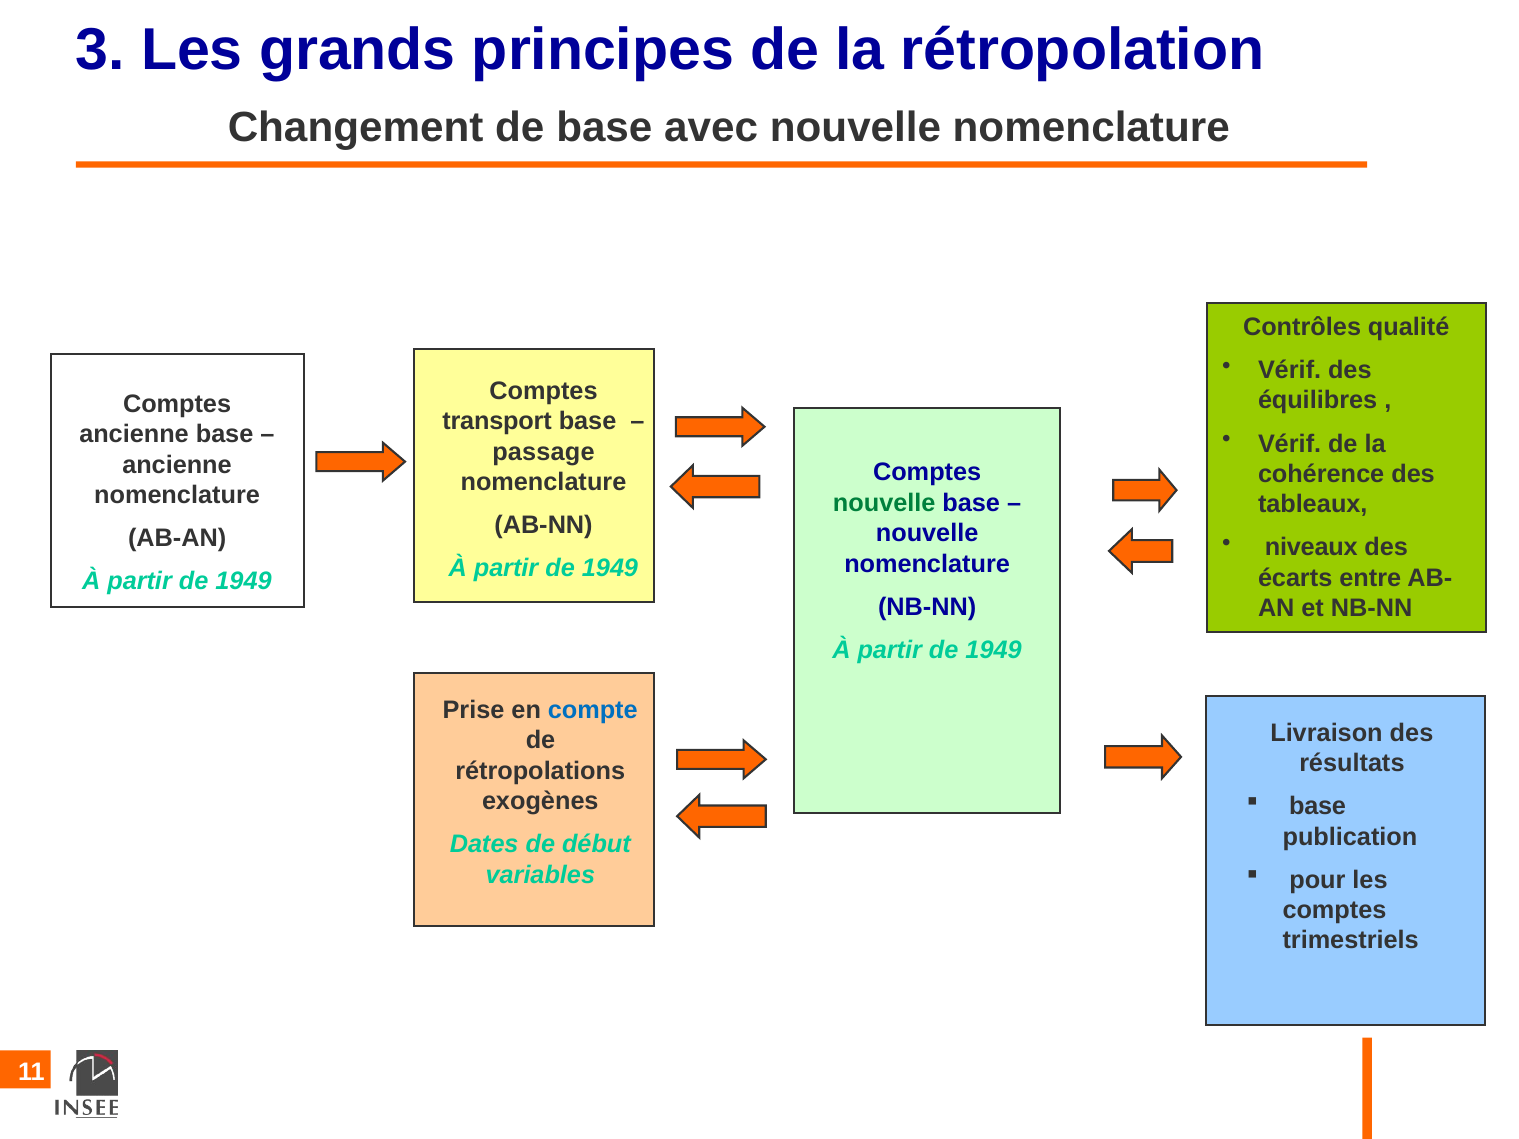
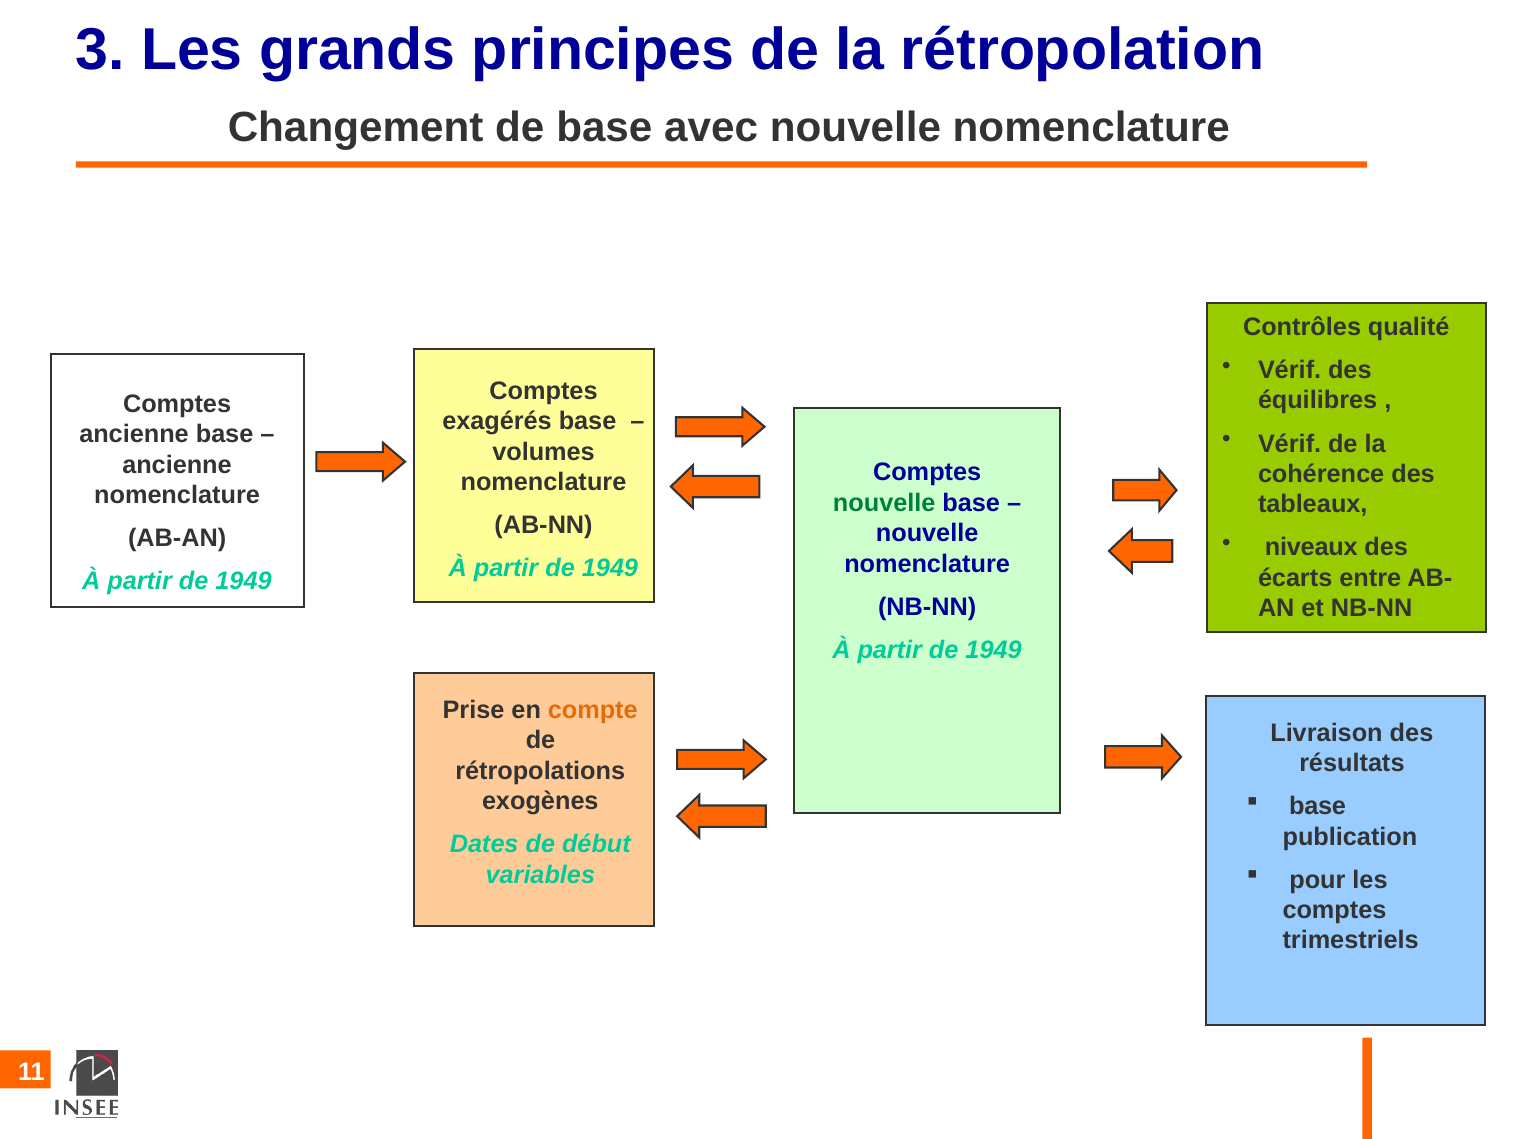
transport: transport -> exagérés (497, 422)
passage: passage -> volumes (544, 452)
compte colour: blue -> orange (593, 710)
